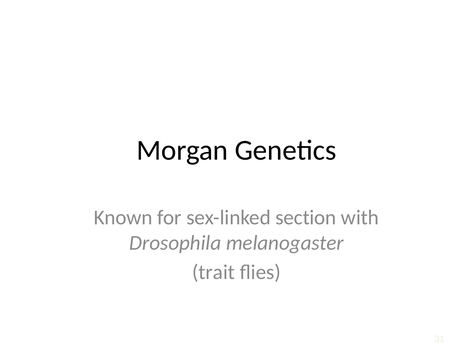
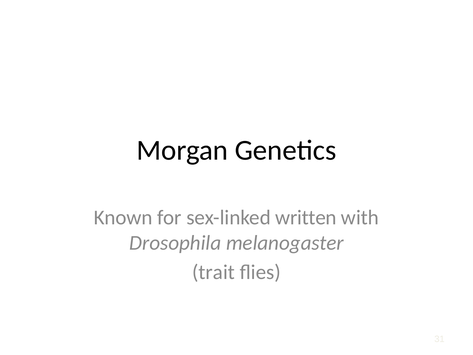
section: section -> written (306, 217)
